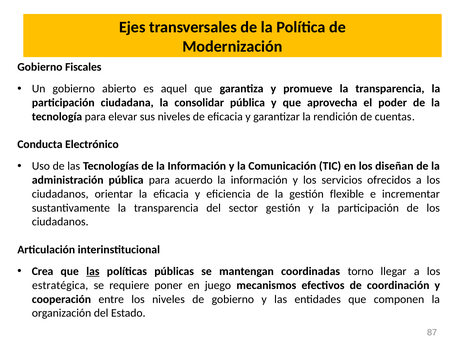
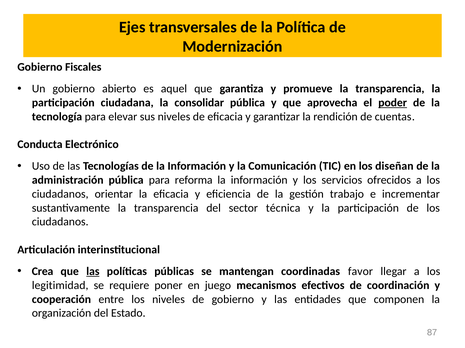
poder underline: none -> present (393, 103)
acuerdo: acuerdo -> reforma (194, 180)
flexible: flexible -> trabajo (347, 194)
sector gestión: gestión -> técnica (283, 208)
torno: torno -> favor (360, 272)
estratégica: estratégica -> legitimidad (60, 286)
